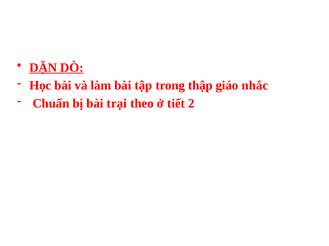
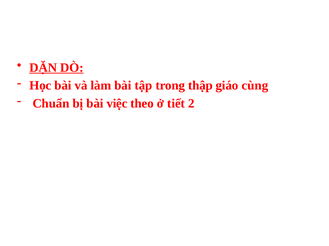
nhắc: nhắc -> cùng (255, 86)
trại: trại -> việc (117, 104)
